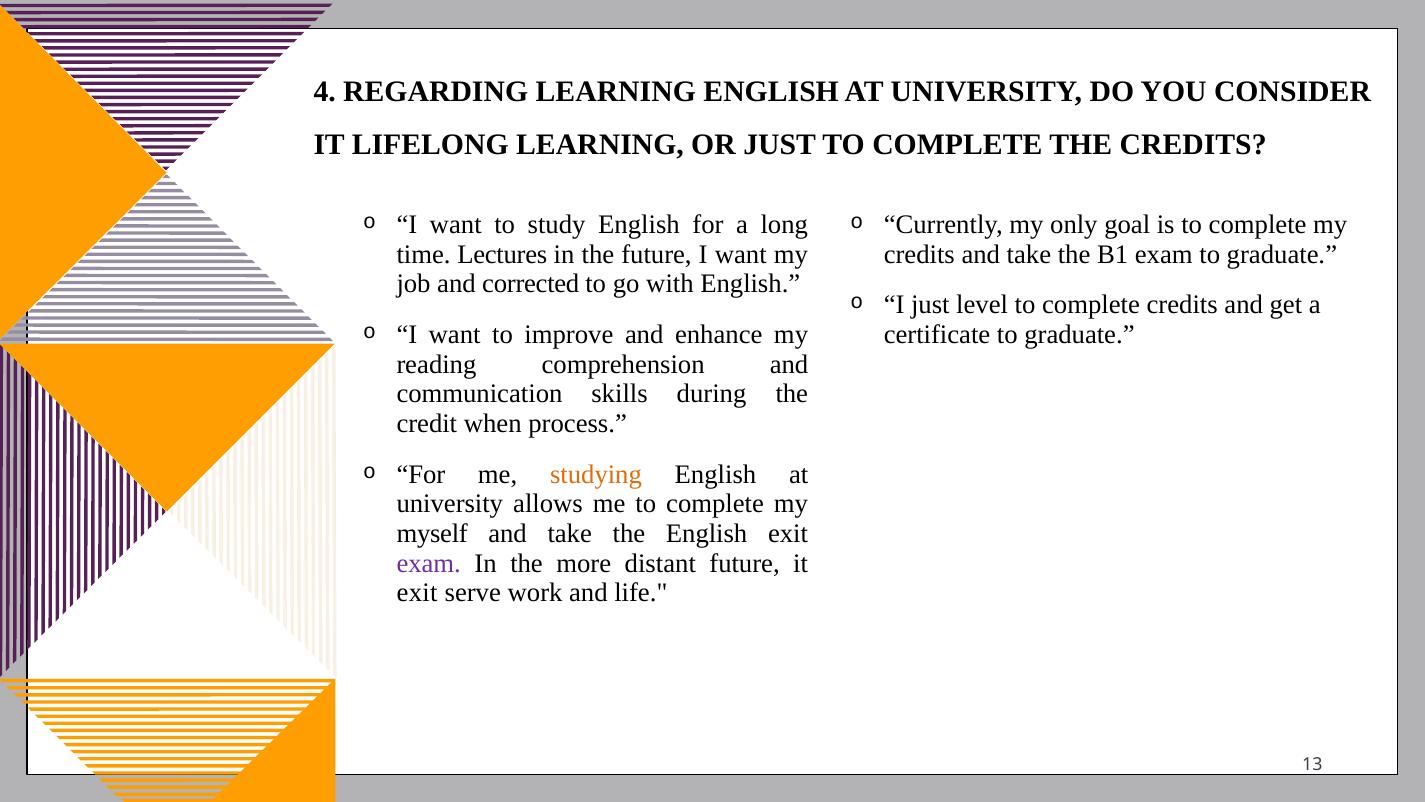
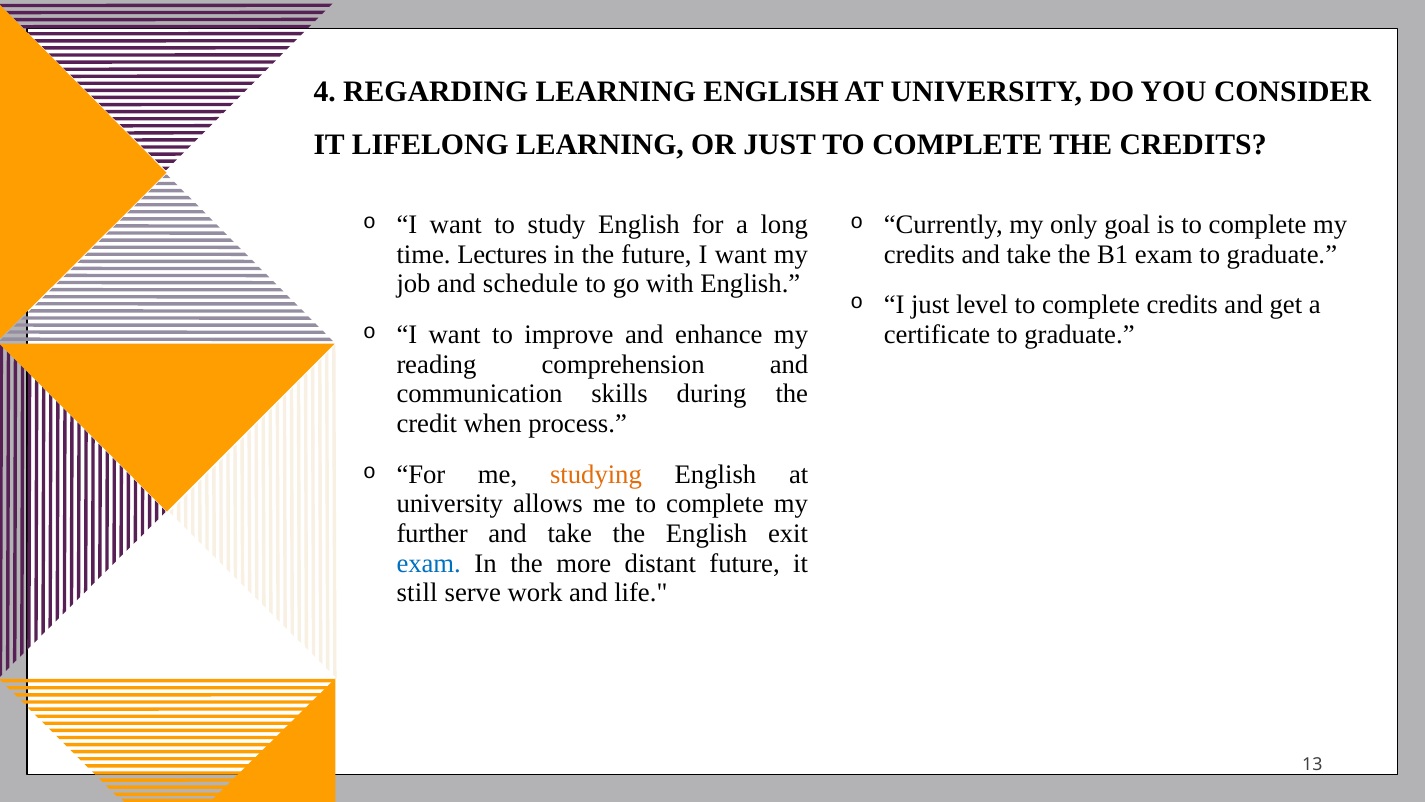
corrected: corrected -> schedule (531, 284)
myself: myself -> further (432, 533)
exam colour: purple -> blue (429, 563)
exit: exit -> still (417, 593)
